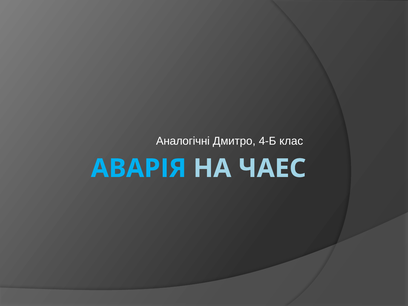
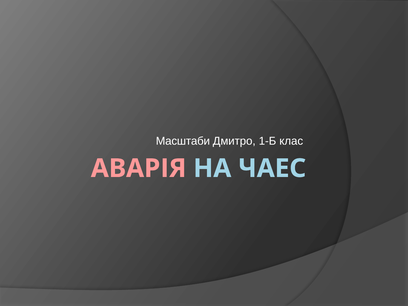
Аналогічні: Аналогічні -> Масштаби (183, 141)
4-Б: 4-Б -> 1-Б (268, 141)
АВАРІЯ colour: light blue -> pink (139, 168)
